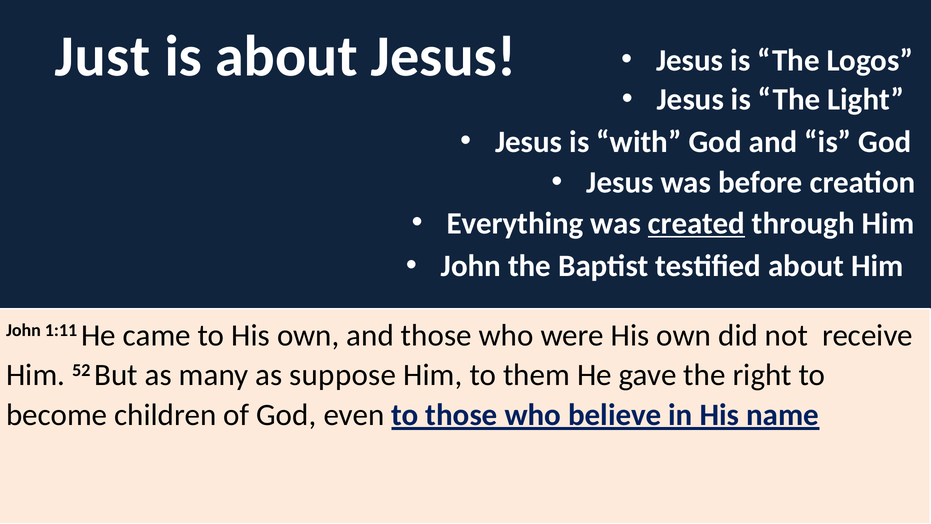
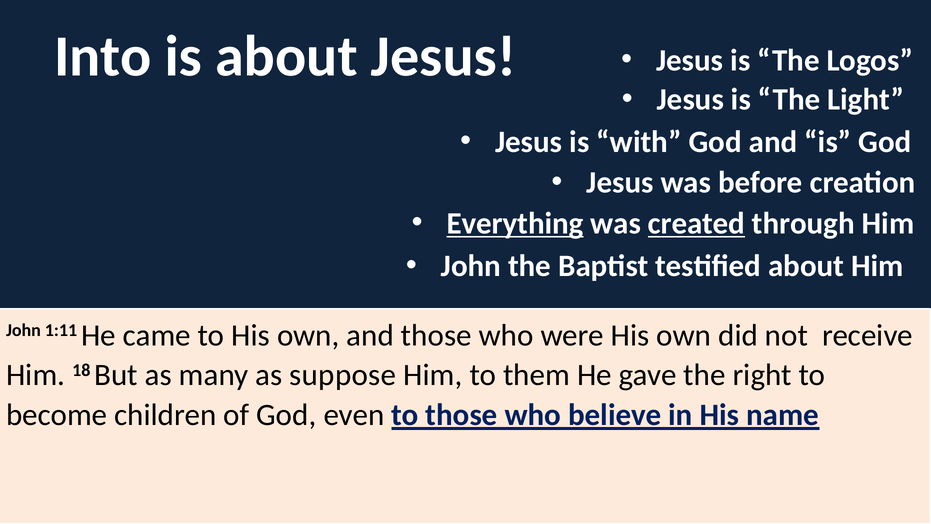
Just: Just -> Into (103, 56)
Everything underline: none -> present (515, 223)
52: 52 -> 18 (81, 370)
